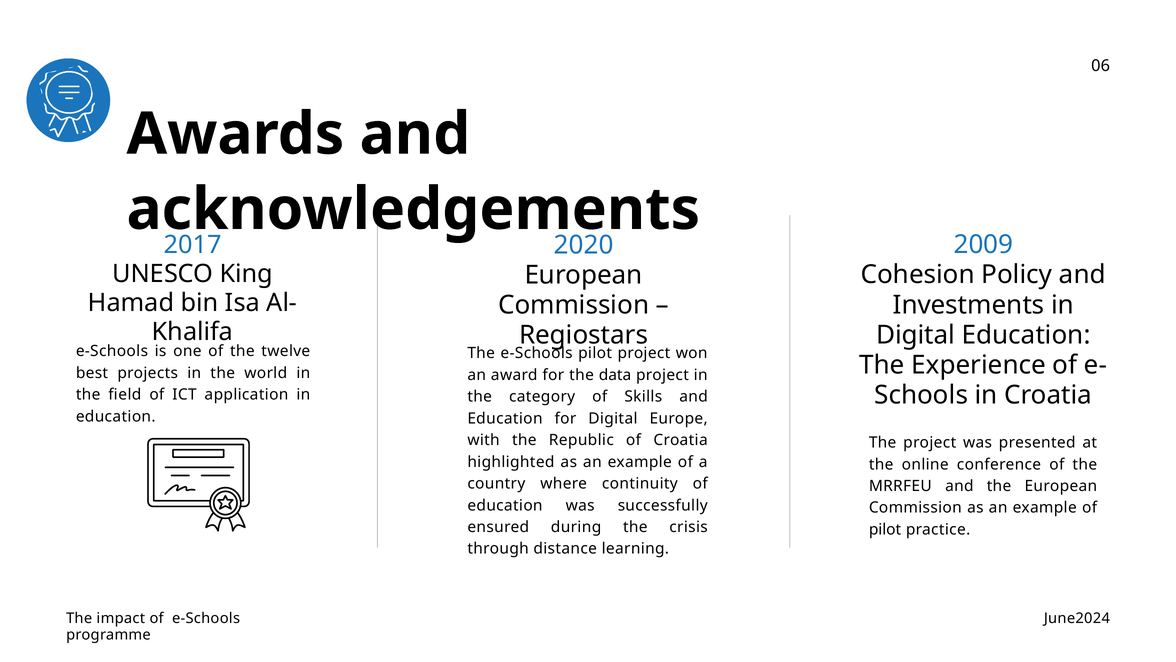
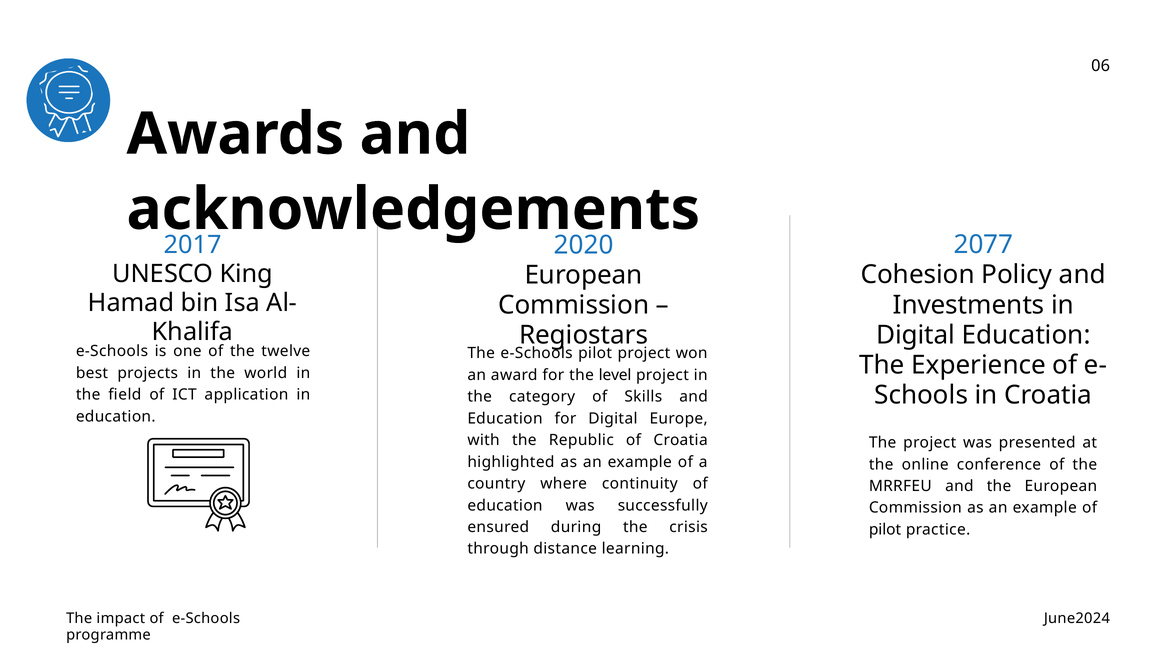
2009: 2009 -> 2077 (983, 245)
data: data -> level (615, 375)
